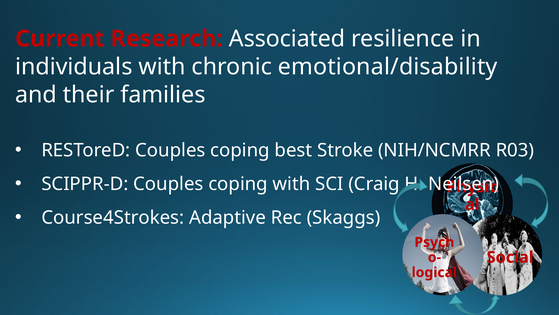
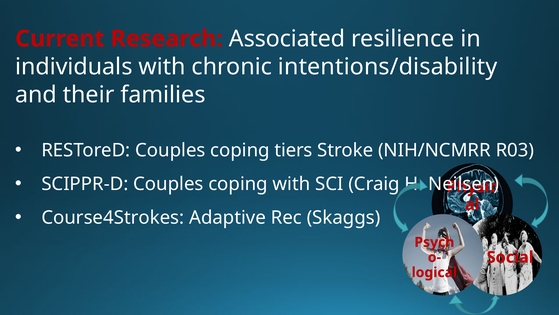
emotional/disability: emotional/disability -> intentions/disability (388, 67)
best: best -> tiers (294, 150)
